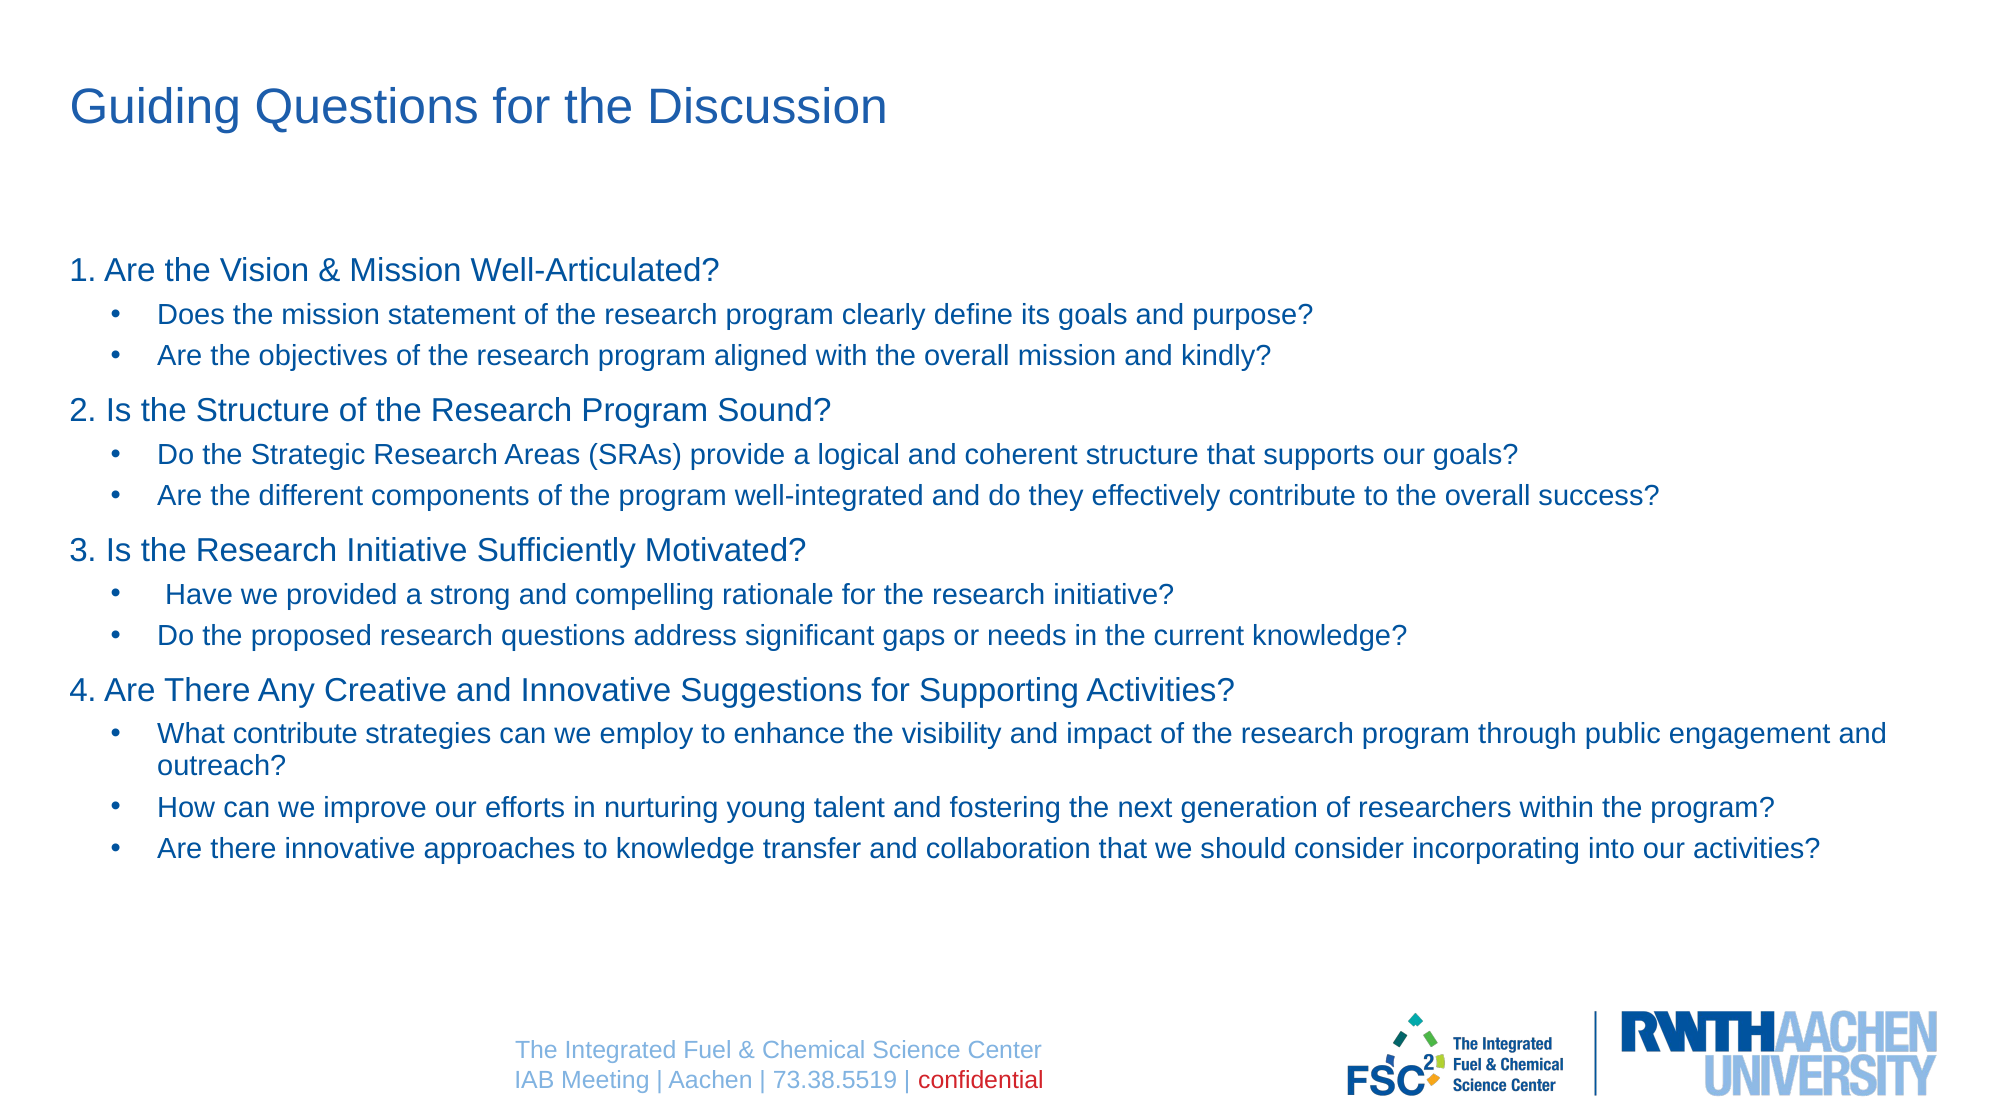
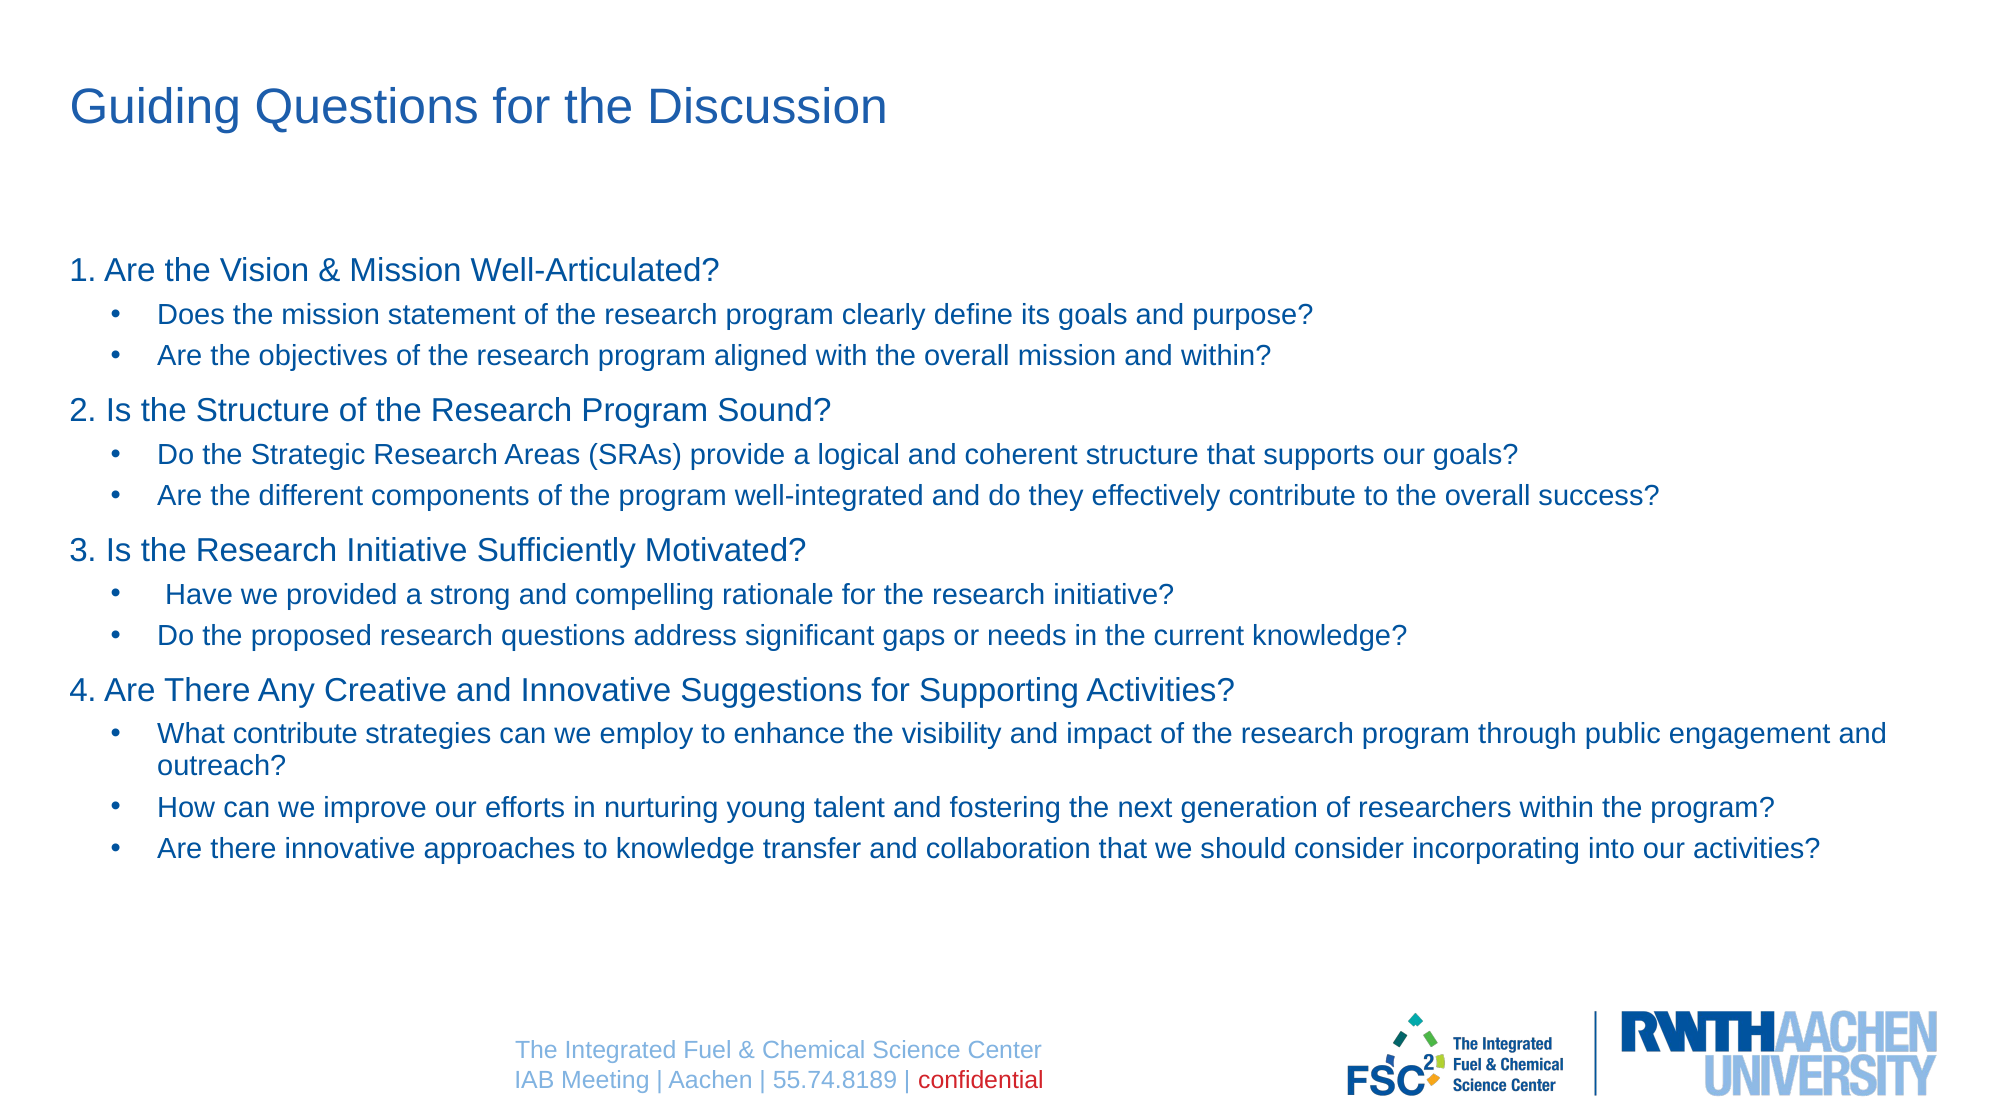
and kindly: kindly -> within (1226, 356)
73.38.5519: 73.38.5519 -> 55.74.8189 (835, 1081)
